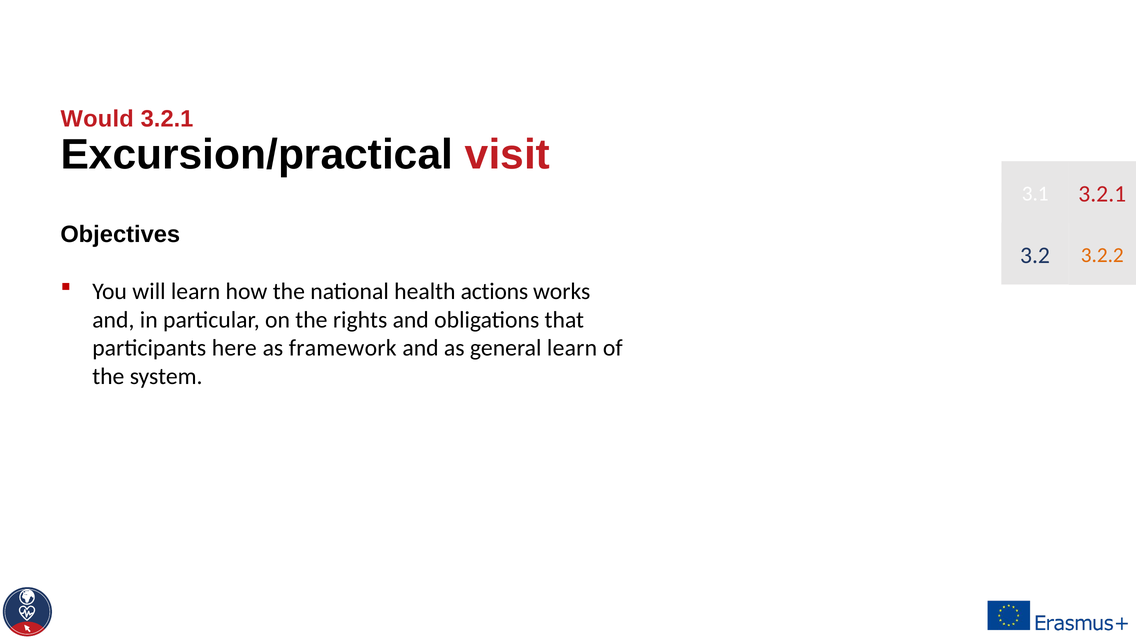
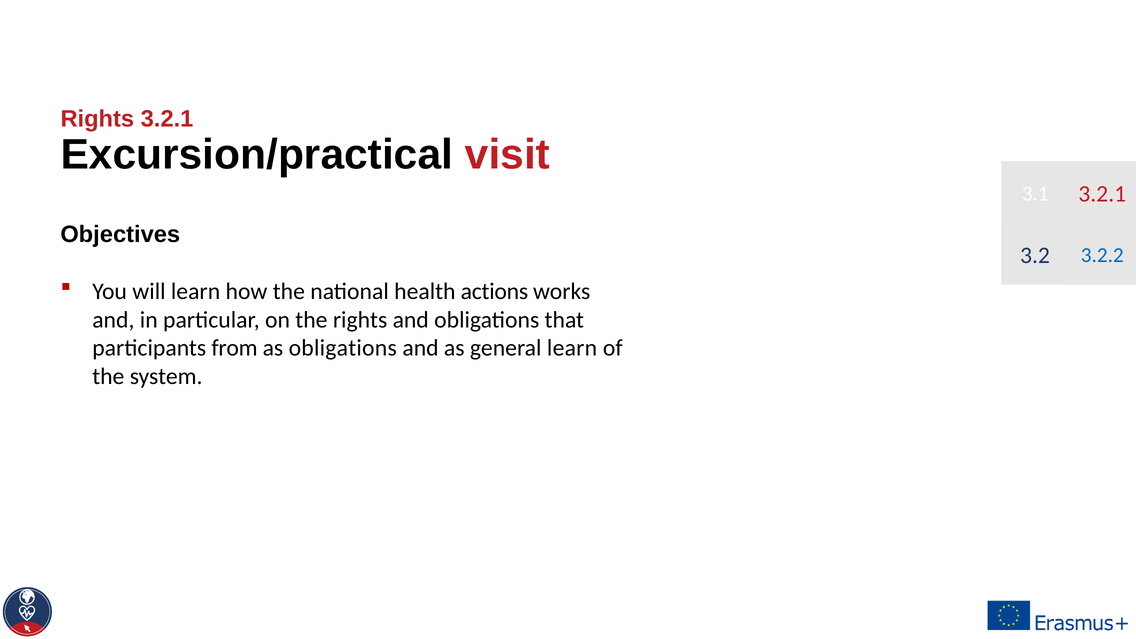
Would: Would -> Rights (97, 119)
3.2.2 colour: orange -> blue (1102, 255)
here: here -> from (235, 348)
as framework: framework -> obligations (343, 348)
